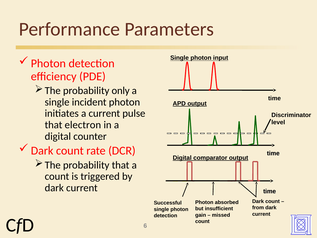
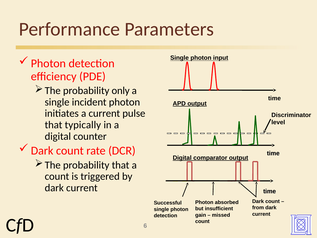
electron: electron -> typically (83, 125)
